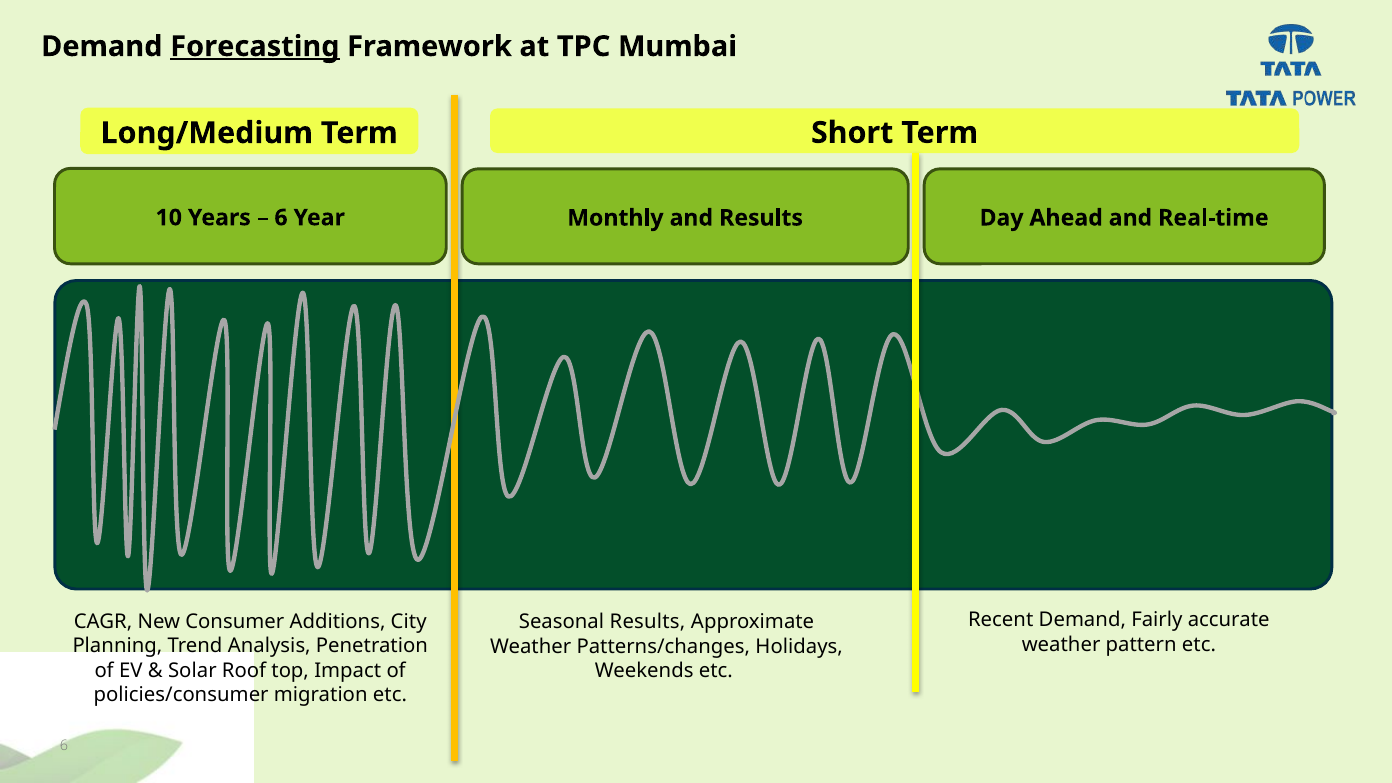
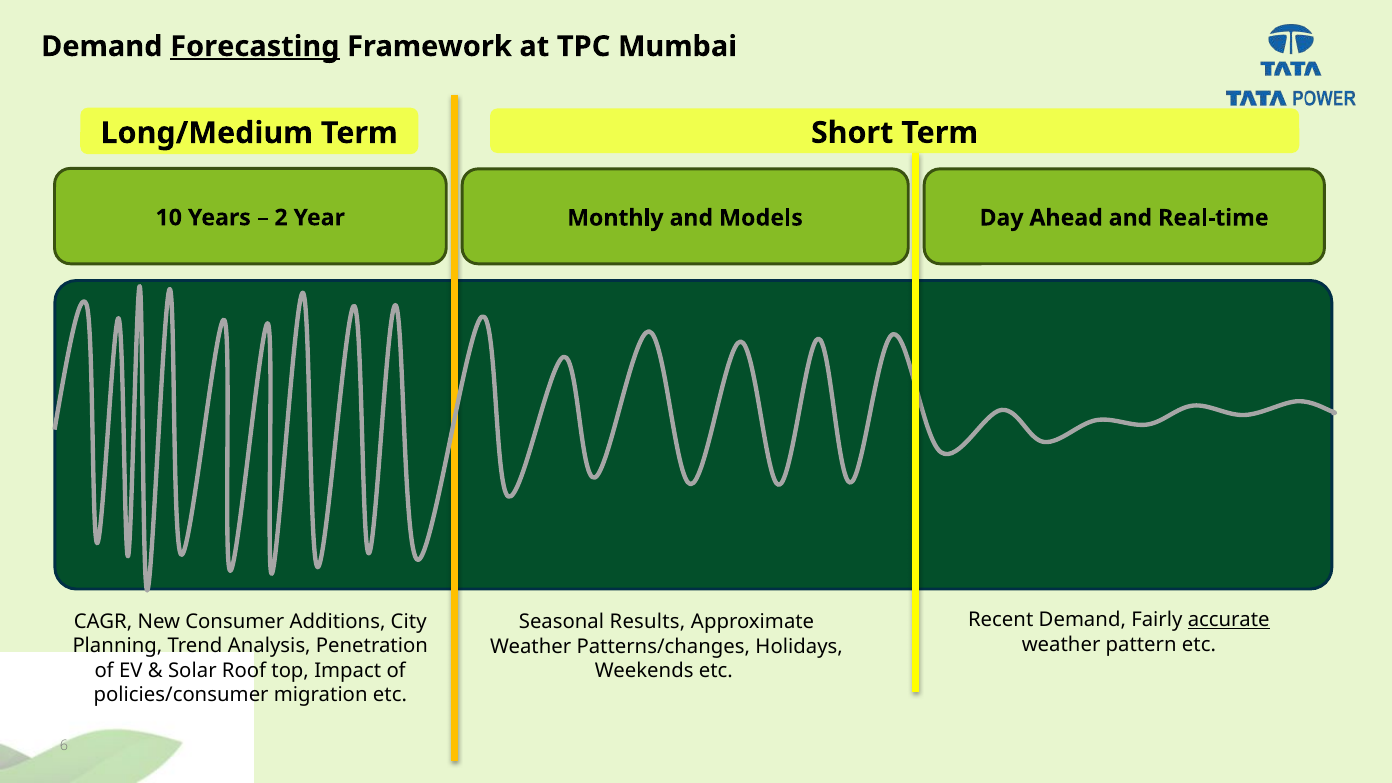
6: 6 -> 2 (281, 218)
and Results: Results -> Models (761, 218)
accurate underline: none -> present (1229, 620)
